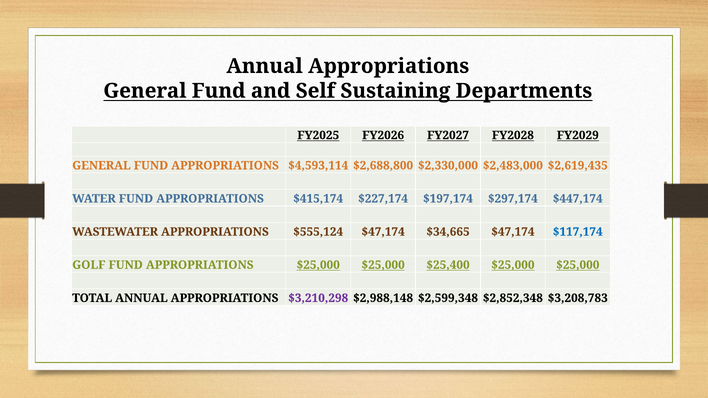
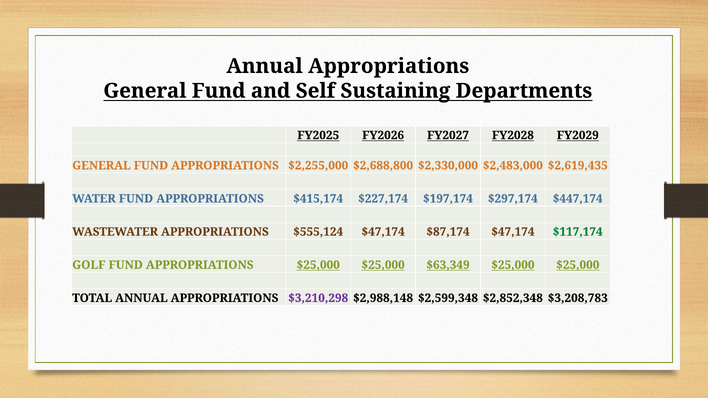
$4,593,114: $4,593,114 -> $2,255,000 (318, 166)
$34,665: $34,665 -> $87,174 (448, 232)
$117,174 colour: blue -> green (578, 232)
$25,400: $25,400 -> $63,349 (448, 265)
